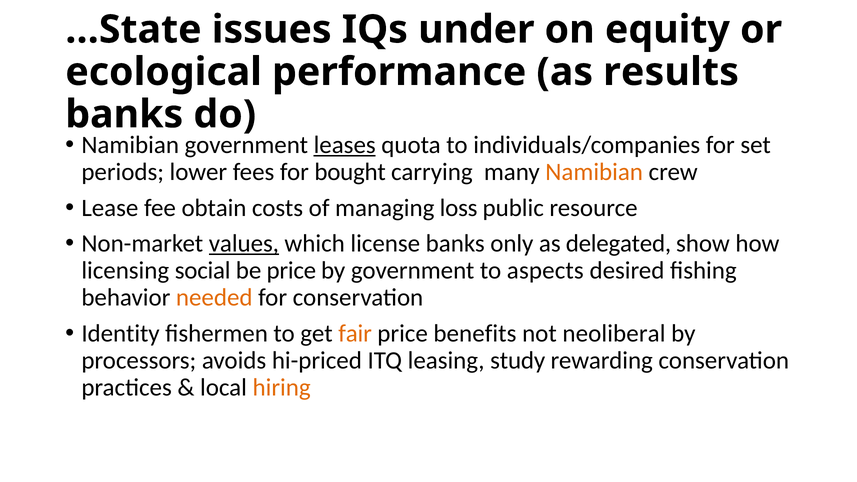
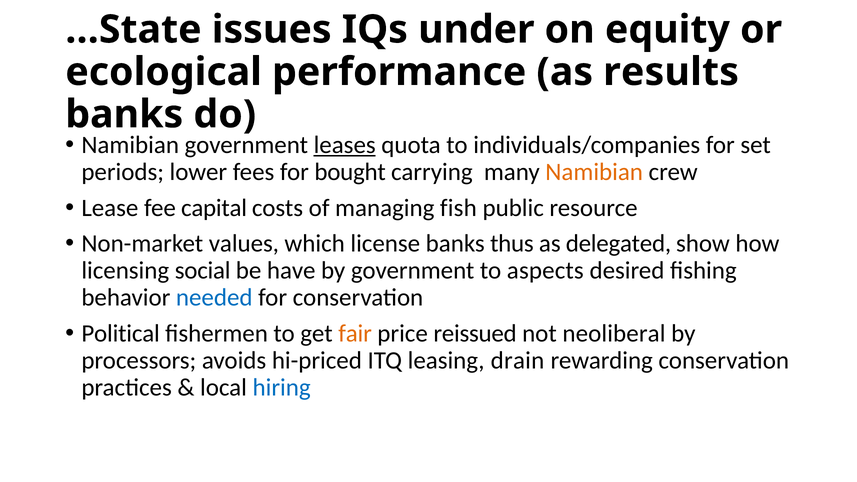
obtain: obtain -> capital (214, 208)
loss: loss -> fish (458, 208)
values underline: present -> none (244, 244)
only: only -> thus (512, 244)
be price: price -> have (291, 271)
needed colour: orange -> blue (214, 298)
Identity: Identity -> Political (121, 334)
benefits: benefits -> reissued (475, 334)
study: study -> drain (518, 361)
hiring colour: orange -> blue (282, 388)
